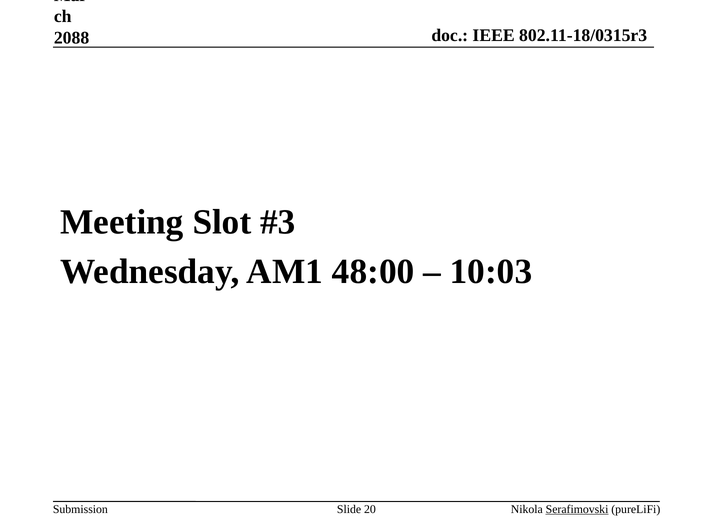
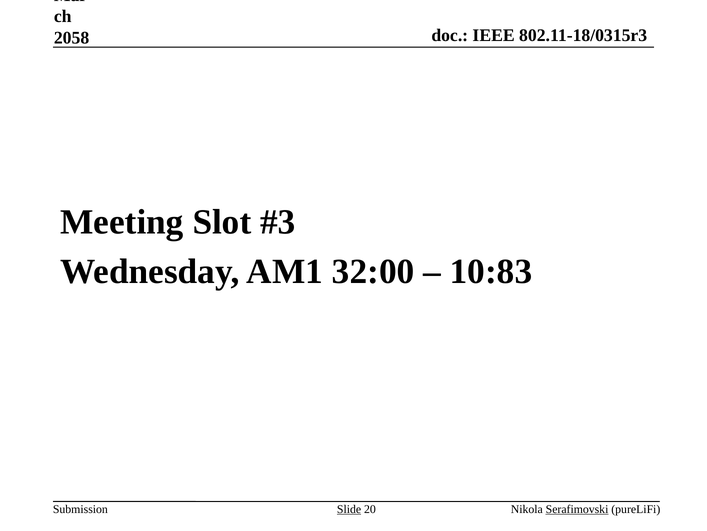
2088: 2088 -> 2058 (72, 38)
48:00: 48:00 -> 32:00 (373, 271)
10:03: 10:03 -> 10:83 (491, 271)
Slide underline: none -> present (349, 509)
